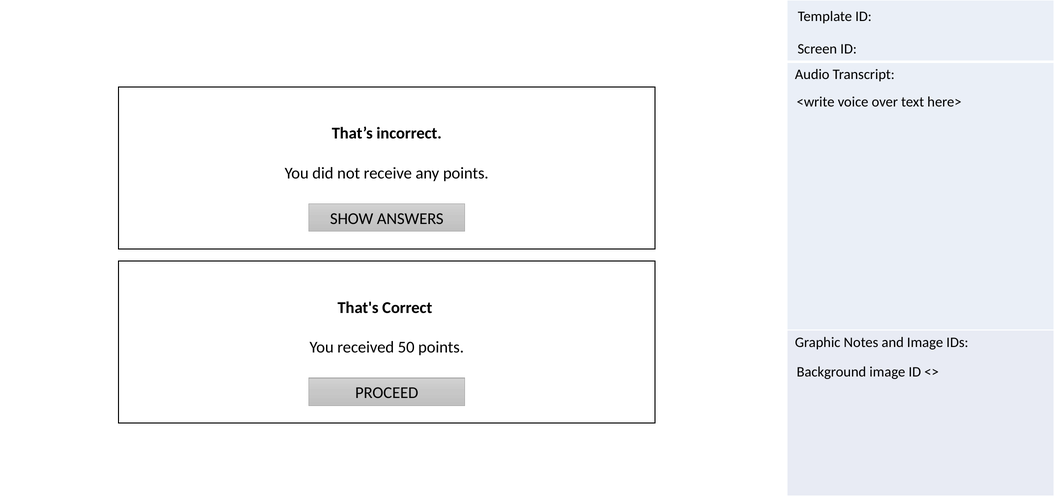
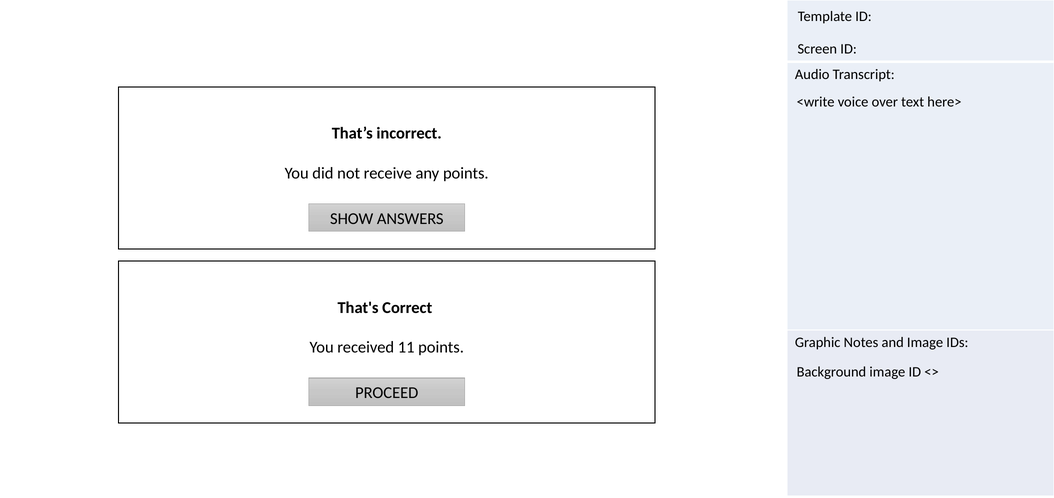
50: 50 -> 11 (406, 347)
